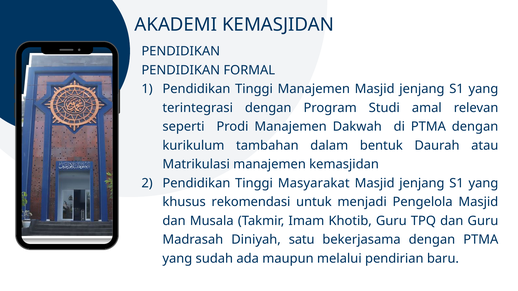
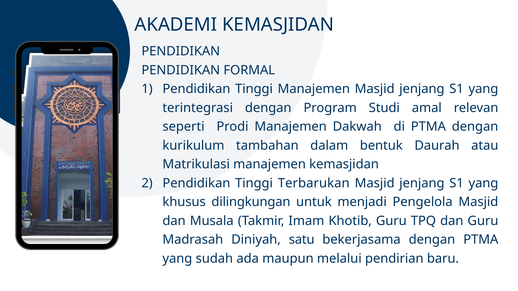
Masyarakat: Masyarakat -> Terbarukan (314, 183)
rekomendasi: rekomendasi -> dilingkungan (251, 202)
